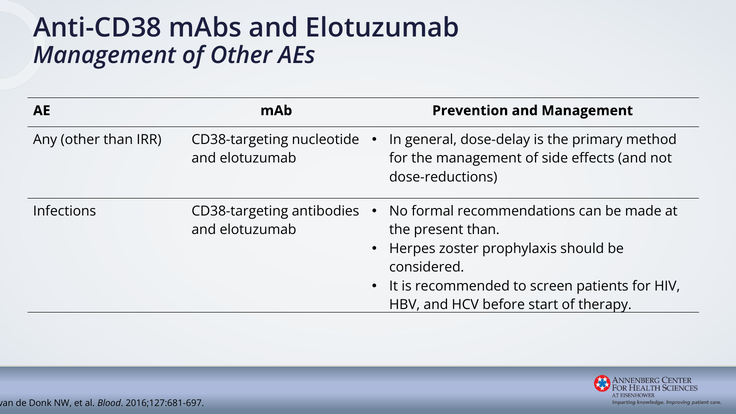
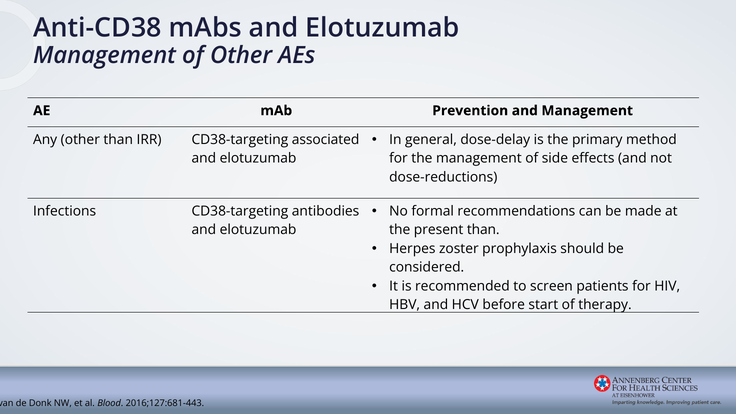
nucleotide: nucleotide -> associated (326, 140)
2016;127:681-697: 2016;127:681-697 -> 2016;127:681-443 (165, 403)
